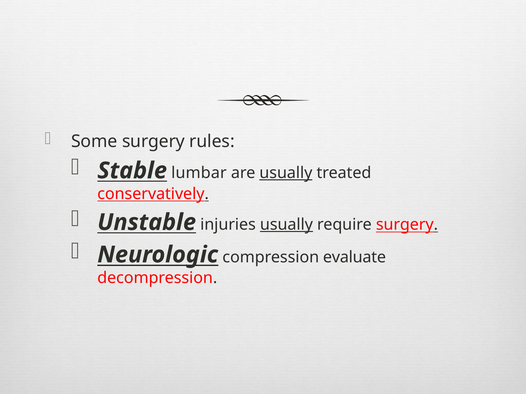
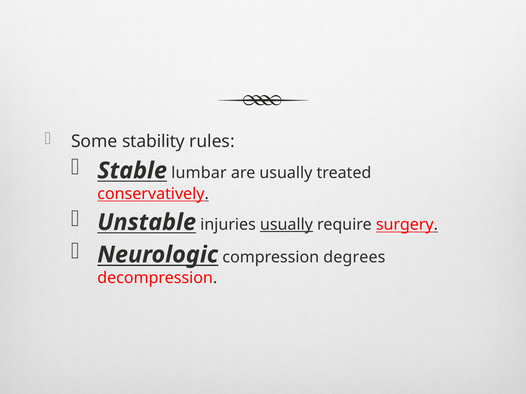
Some surgery: surgery -> stability (153, 141)
usually underline: present -> none (286, 173)
evaluate: evaluate -> degrees (354, 257)
